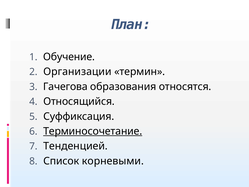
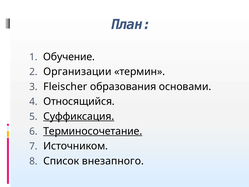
Гачегова: Гачегова -> Fleischer (65, 86)
относятся: относятся -> основами (185, 86)
Суффиксация underline: none -> present (79, 116)
Тенденцией: Тенденцией -> Источником (76, 146)
корневыми: корневыми -> внезапного (113, 161)
